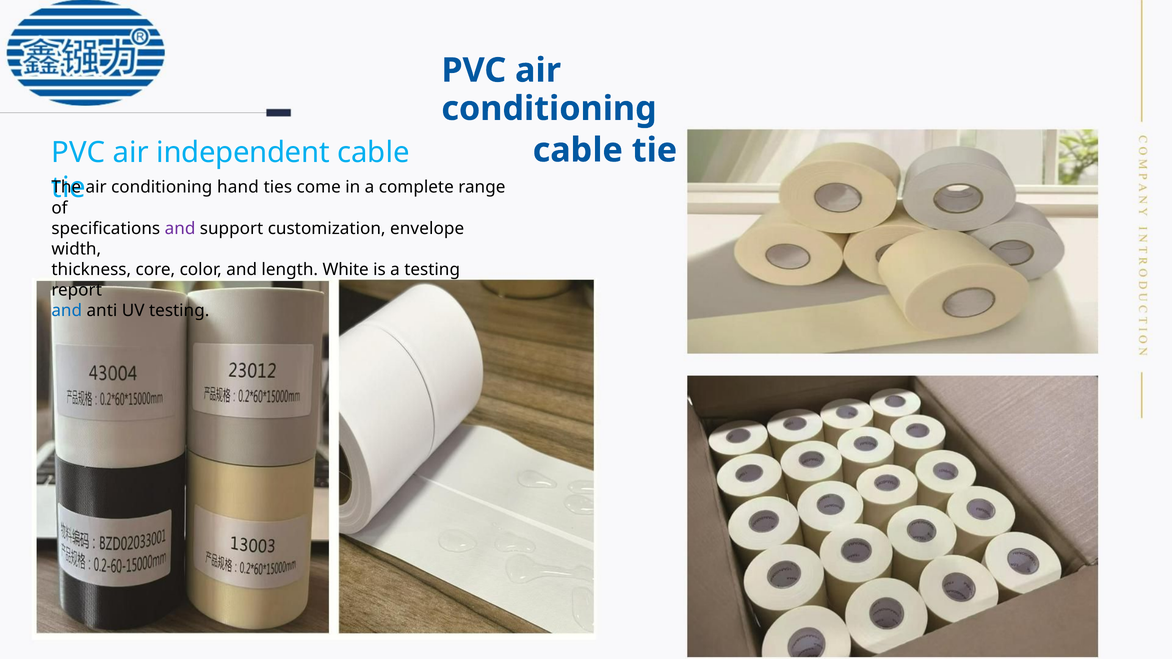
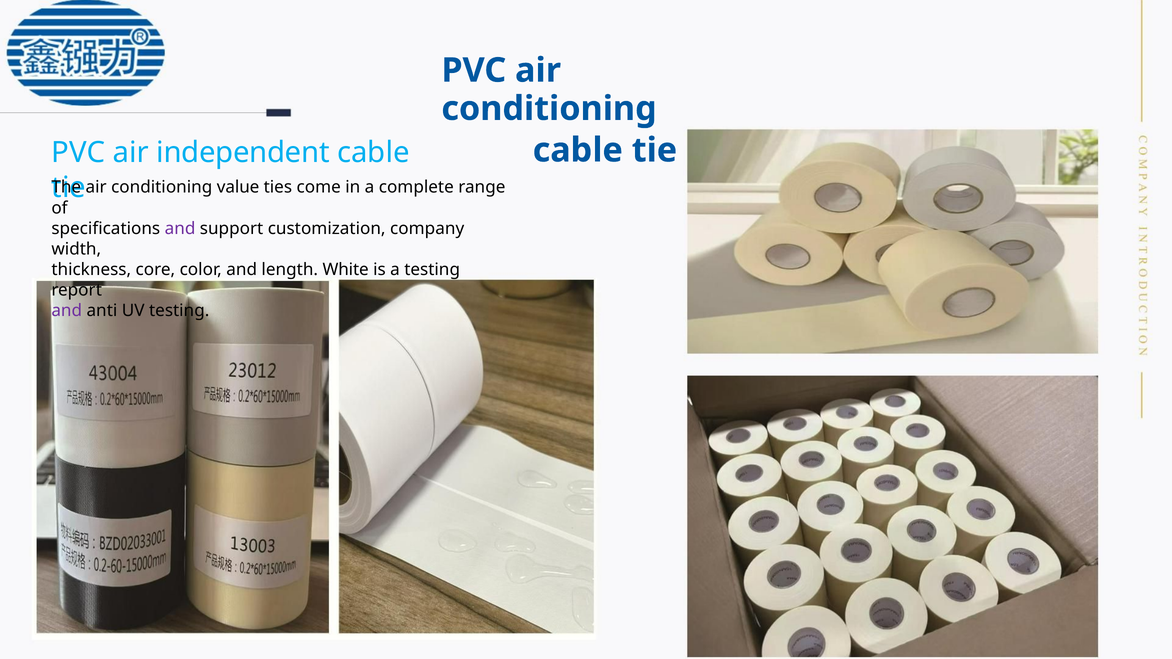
hand: hand -> value (238, 187)
envelope: envelope -> company (427, 228)
and colour: blue -> purple (67, 311)
